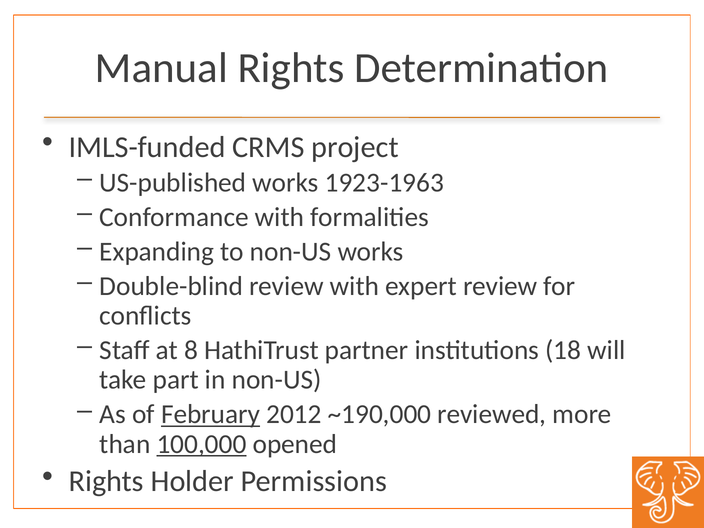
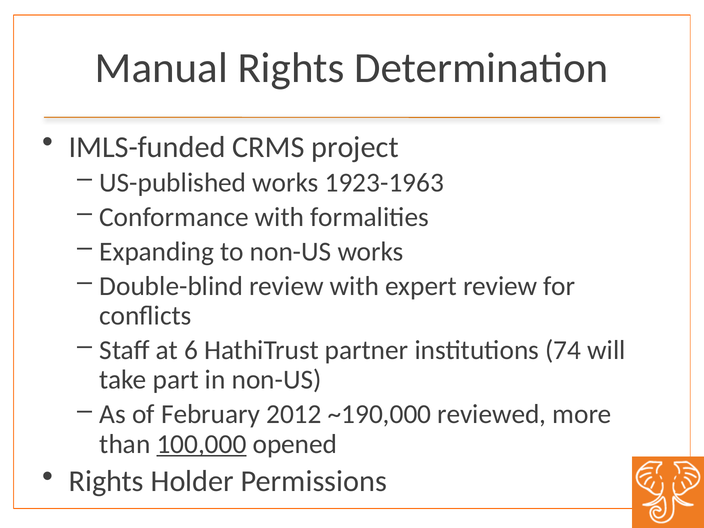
8: 8 -> 6 (191, 350)
18: 18 -> 74 (563, 350)
February underline: present -> none (211, 414)
